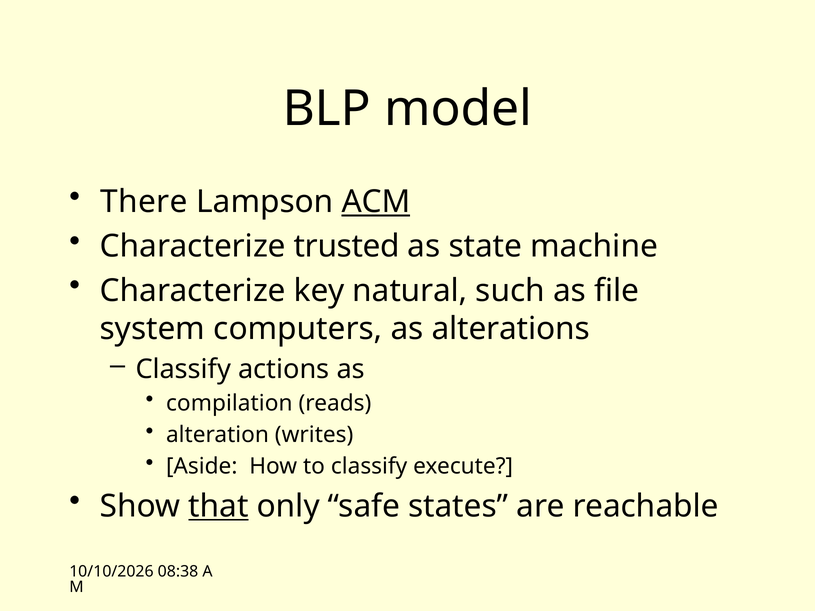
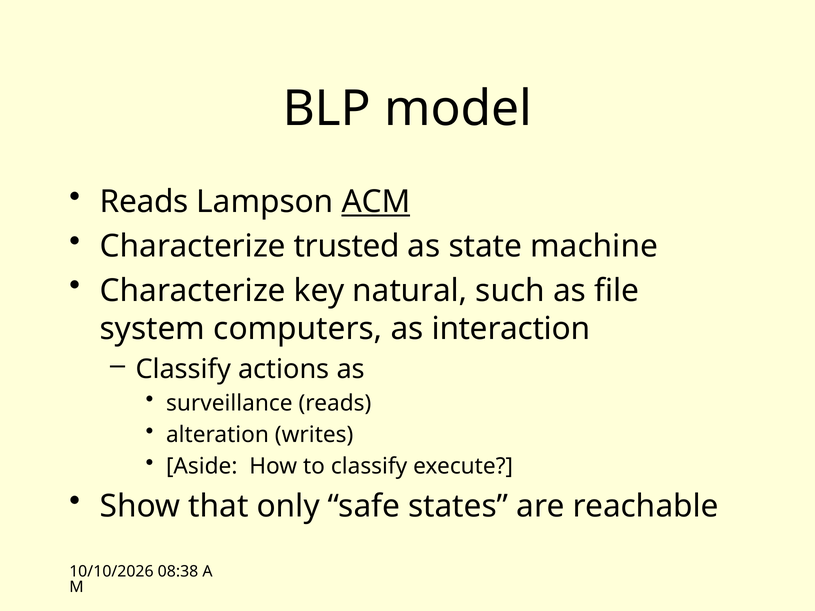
There: There -> Reads (144, 202)
alterations: alterations -> interaction (511, 329)
compilation: compilation -> surveillance (229, 403)
that underline: present -> none (218, 506)
